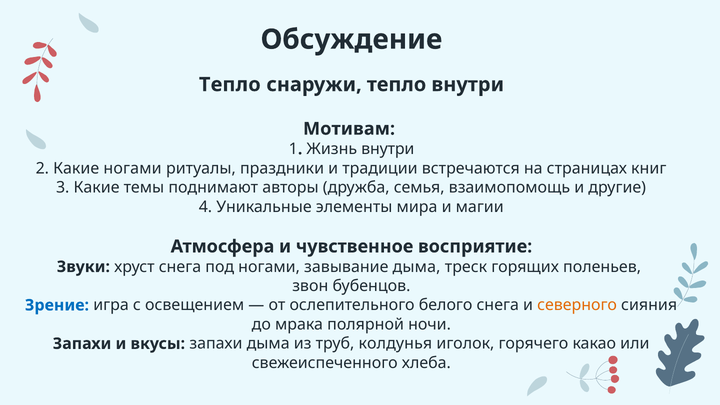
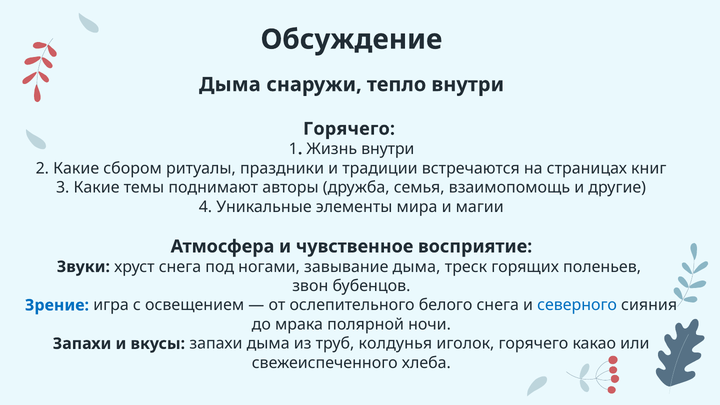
Тепло: Тепло -> Дыма (230, 85)
Мотивам: Мотивам -> Горячего (349, 129)
Какие ногами: ногами -> сбором (133, 168)
северного colour: orange -> blue (577, 305)
